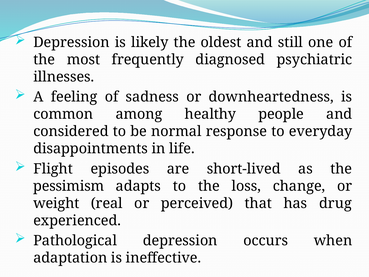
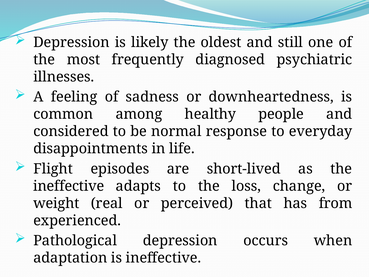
pessimism: pessimism -> ineffective (69, 186)
drug: drug -> from (336, 203)
